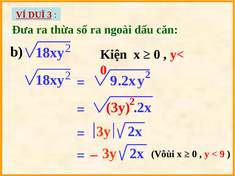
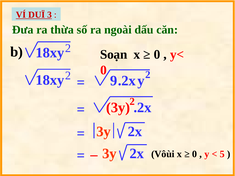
Kiện: Kiện -> Soạn (114, 55)
9: 9 -> 5 (222, 154)
